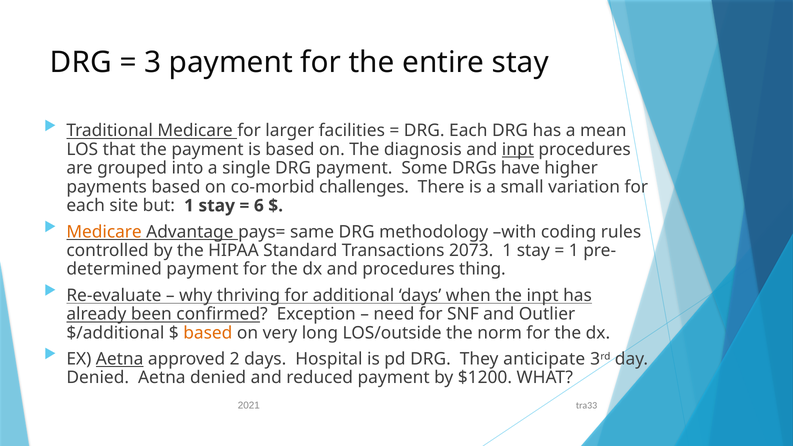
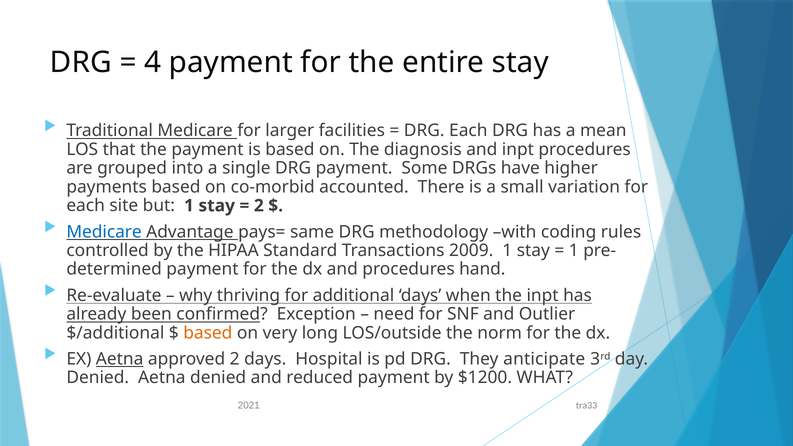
3: 3 -> 4 (153, 63)
inpt underline: present -> none (518, 149)
challenges: challenges -> accounted (364, 187)
6: 6 -> 2 (259, 206)
Medicare colour: orange -> blue (104, 232)
2073: 2073 -> 2009 (471, 251)
thing: thing -> hand (482, 269)
